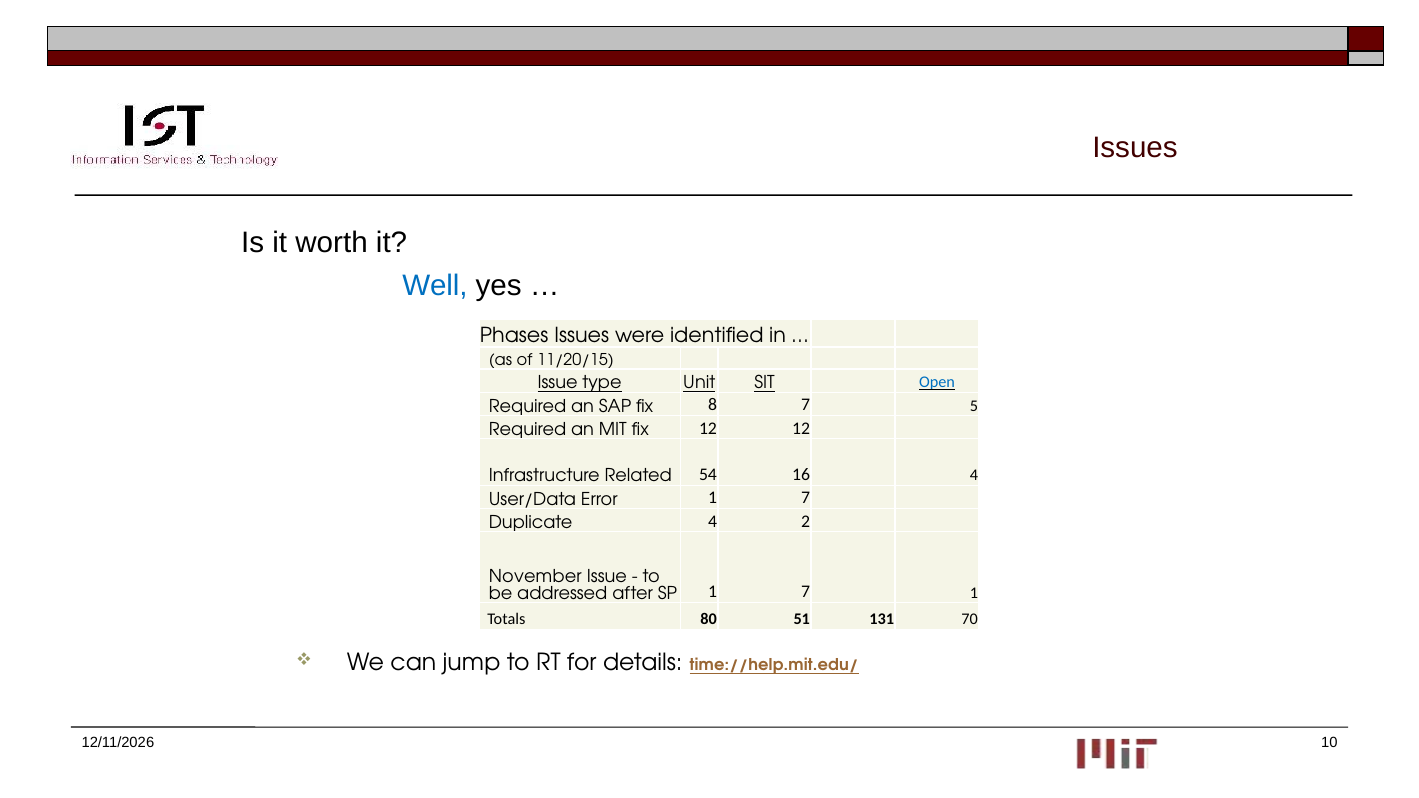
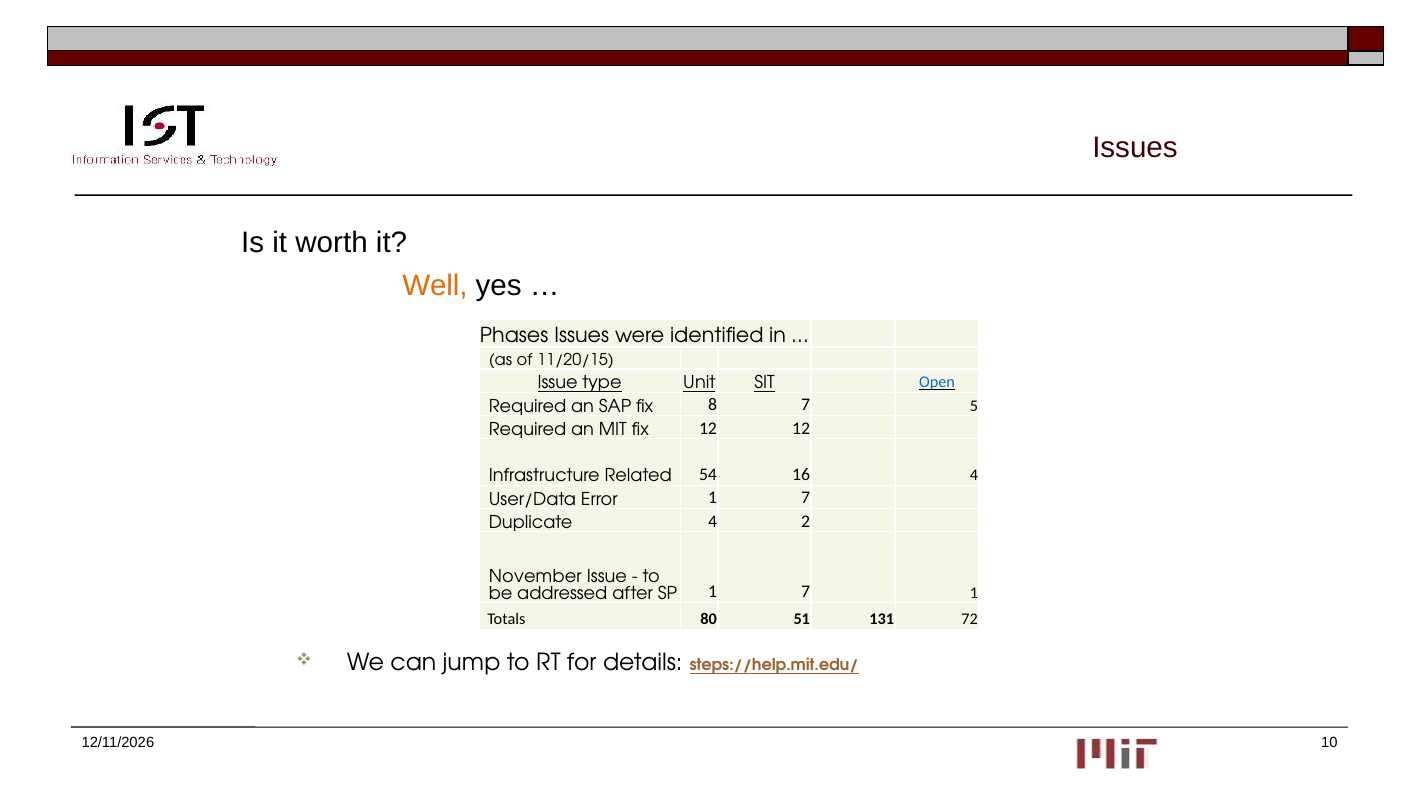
Well colour: blue -> orange (435, 286)
70: 70 -> 72 (970, 620)
time://help.mit.edu/: time://help.mit.edu/ -> steps://help.mit.edu/ (774, 665)
